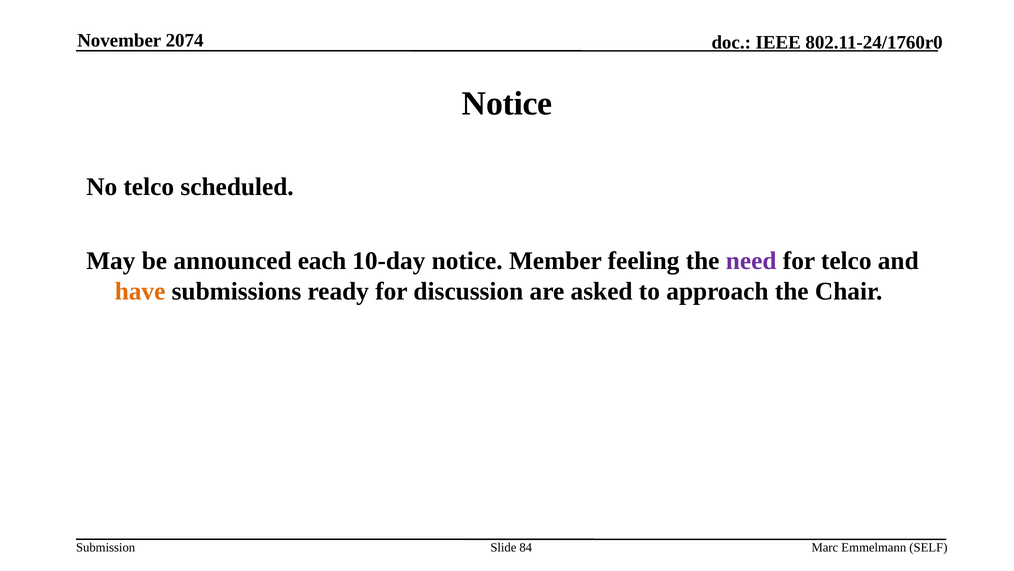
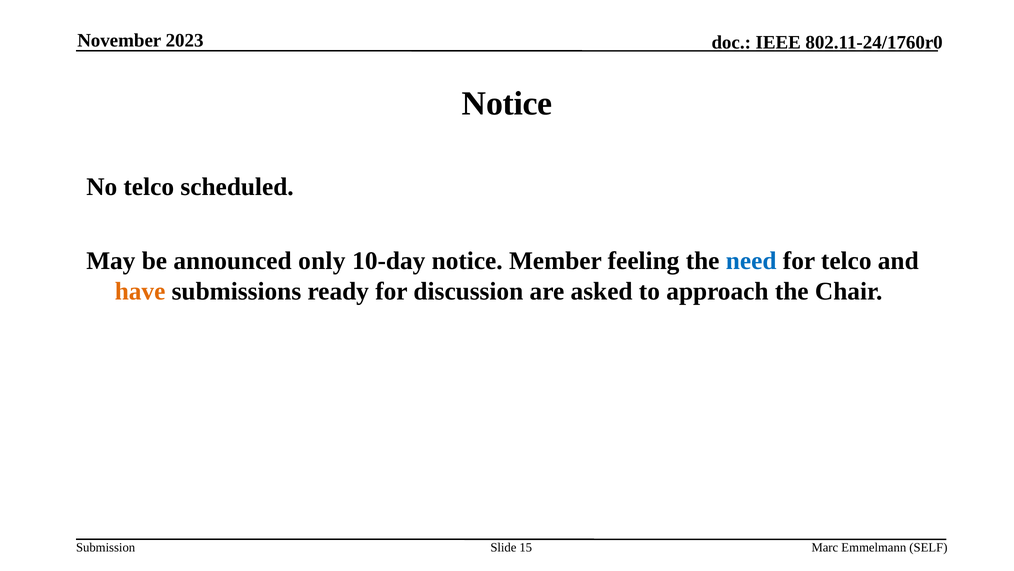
2074: 2074 -> 2023 (185, 40)
each: each -> only (322, 260)
need colour: purple -> blue (751, 260)
84: 84 -> 15 (526, 547)
